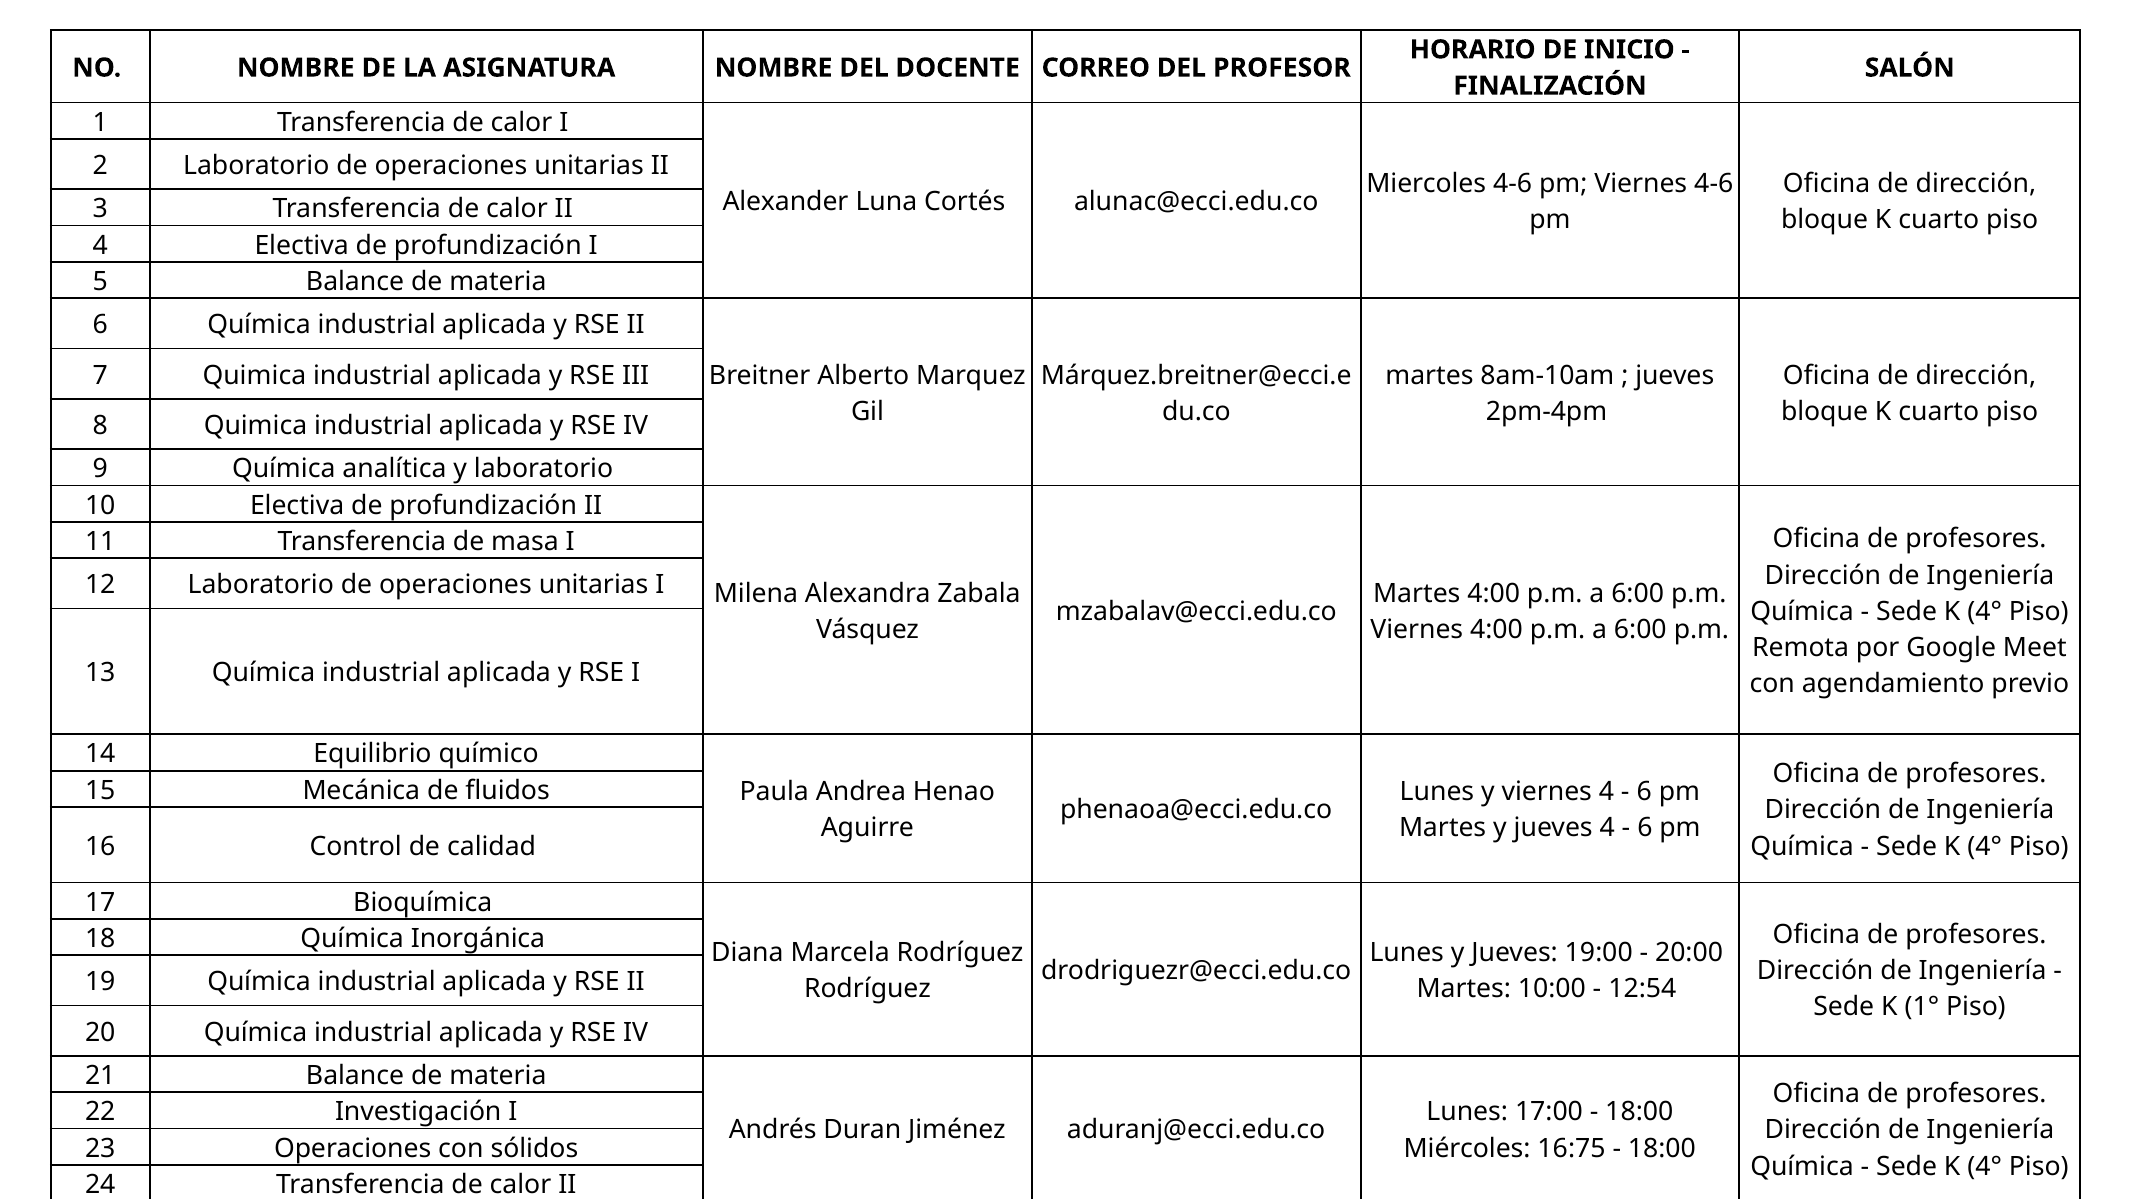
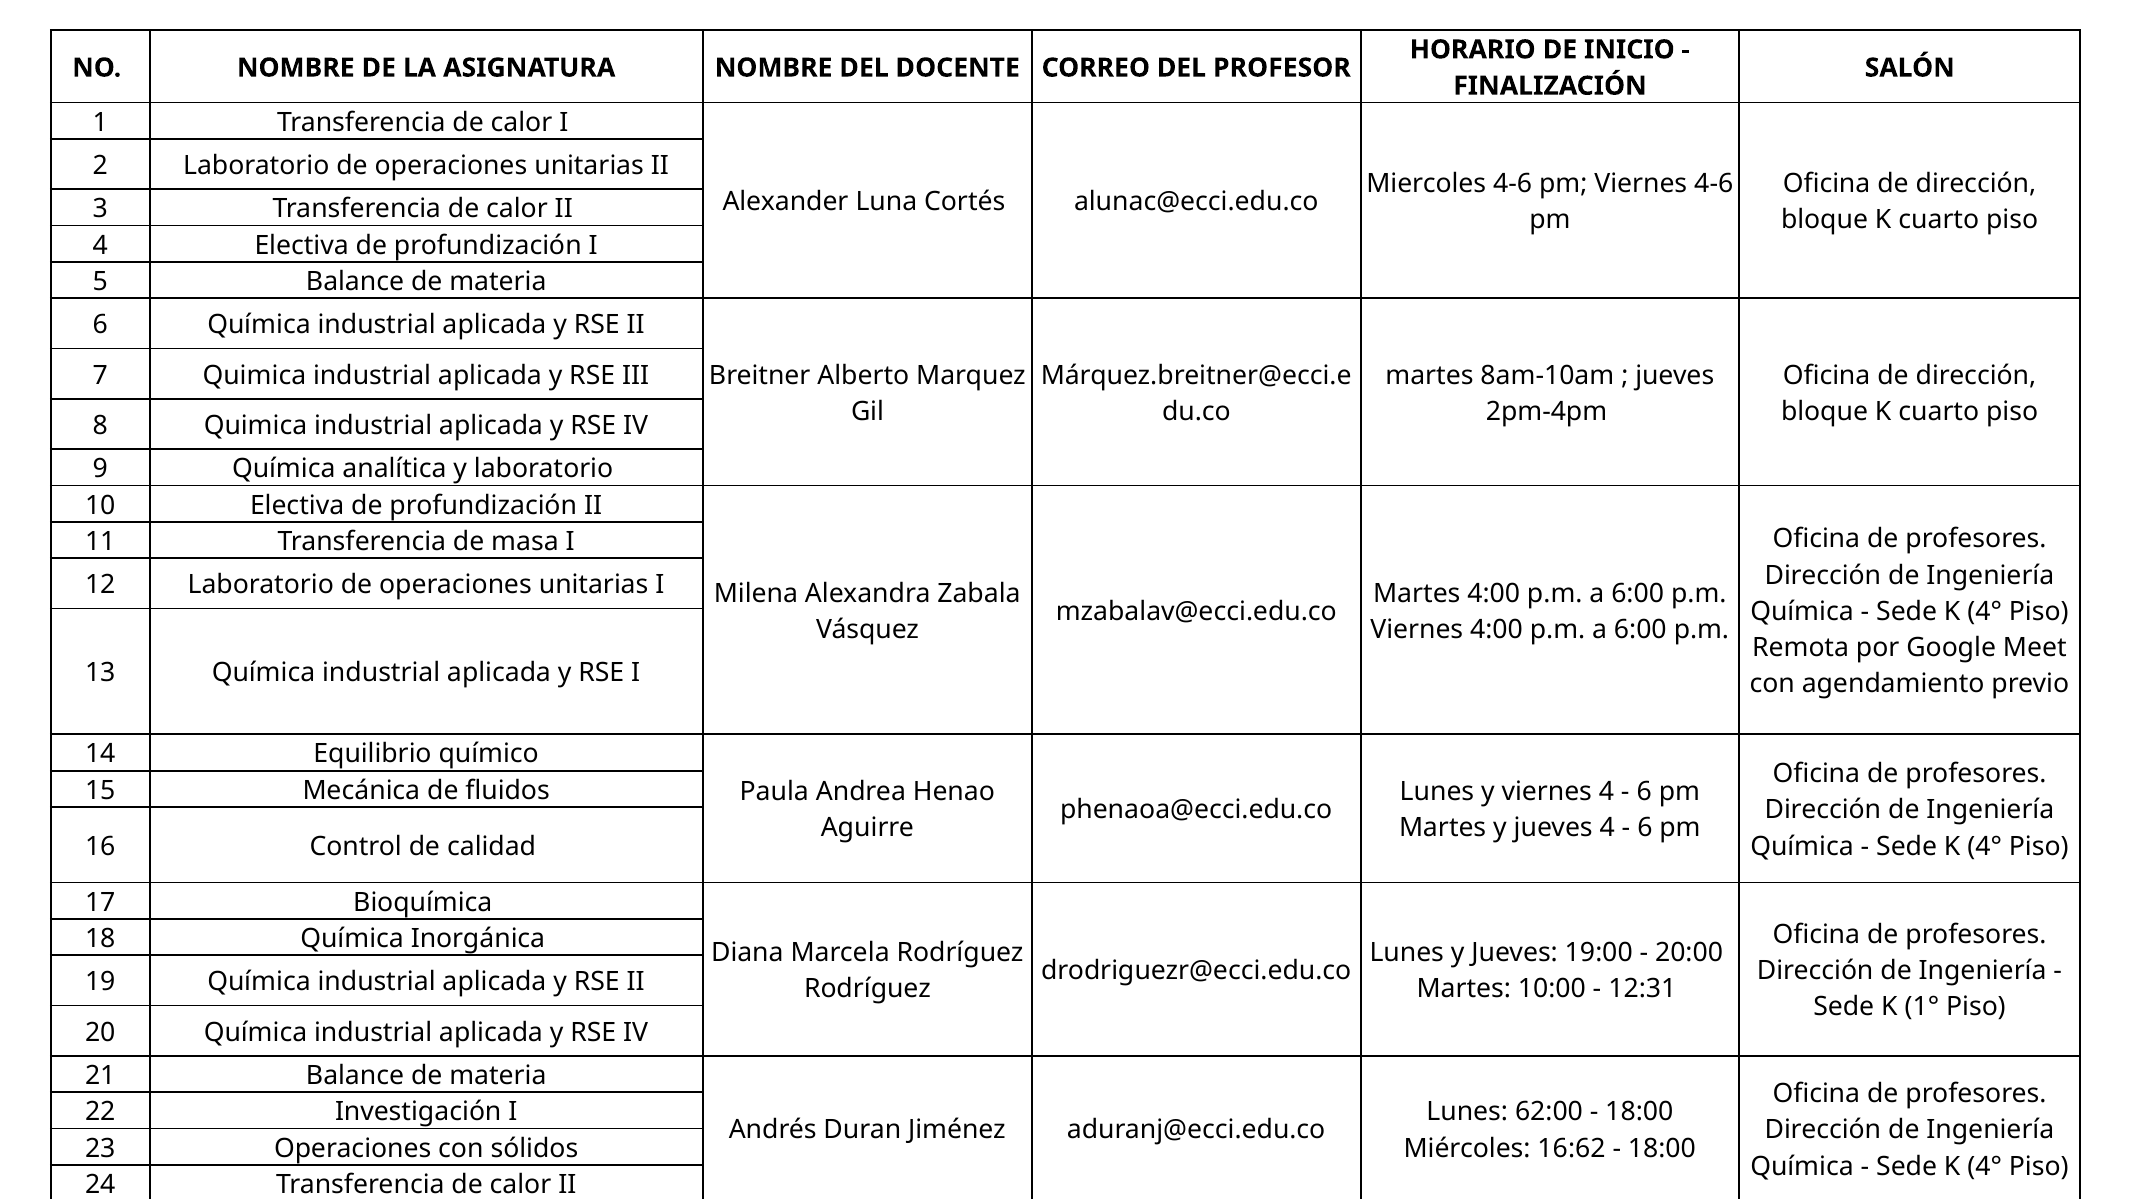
12:54: 12:54 -> 12:31 (1642, 989)
17:00: 17:00 -> 62:00 (1549, 1112)
16:75: 16:75 -> 16:62 (1572, 1148)
